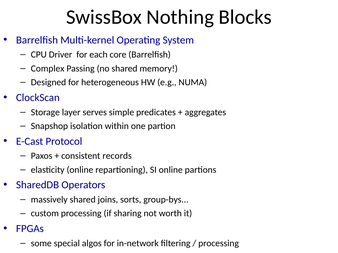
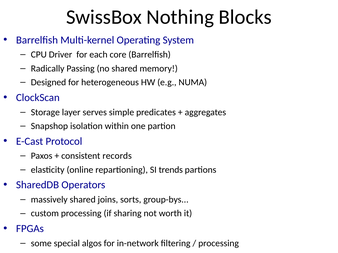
Complex: Complex -> Radically (48, 69)
SI online: online -> trends (171, 170)
